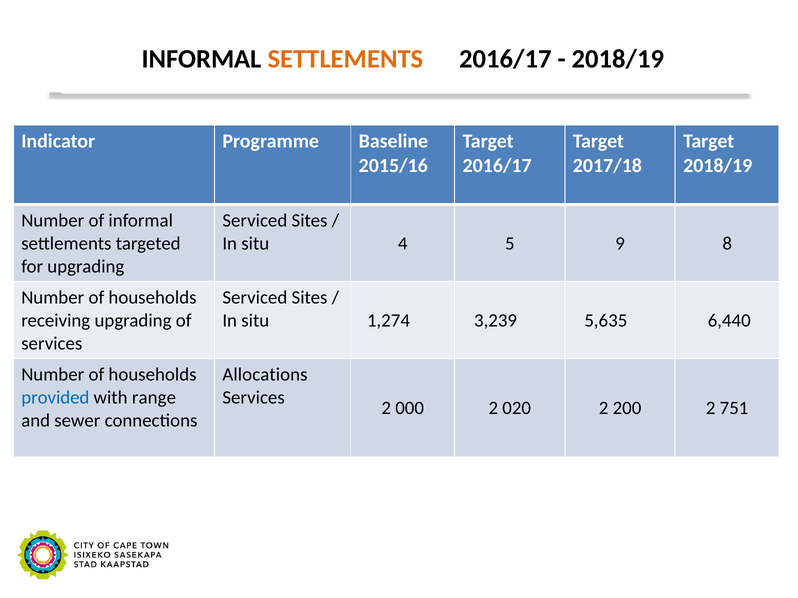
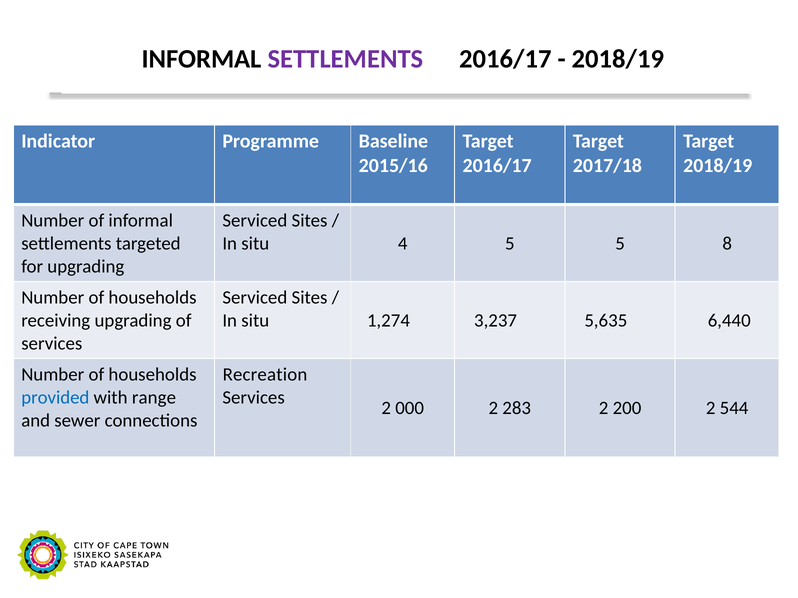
SETTLEMENTS colour: orange -> purple (346, 59)
5 9: 9 -> 5 (620, 244)
3,239: 3,239 -> 3,237 (496, 321)
Allocations: Allocations -> Recreation (265, 375)
020: 020 -> 283 (517, 408)
751: 751 -> 544 (734, 408)
